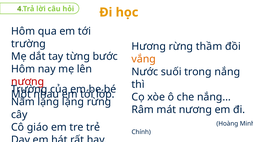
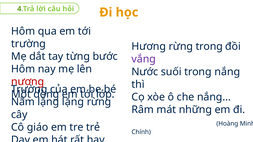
rừng thầm: thầm -> trong (209, 47)
vắng colour: orange -> purple (144, 59)
nhau: nhau -> dòng (46, 95)
mát nương: nương -> những (195, 110)
